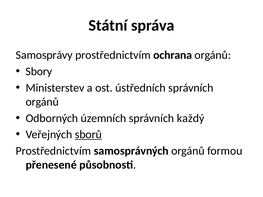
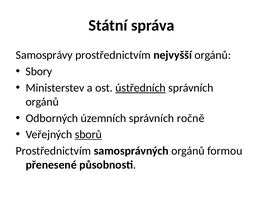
ochrana: ochrana -> nejvyšší (173, 55)
ústředních underline: none -> present (141, 88)
každý: každý -> ročně (191, 118)
